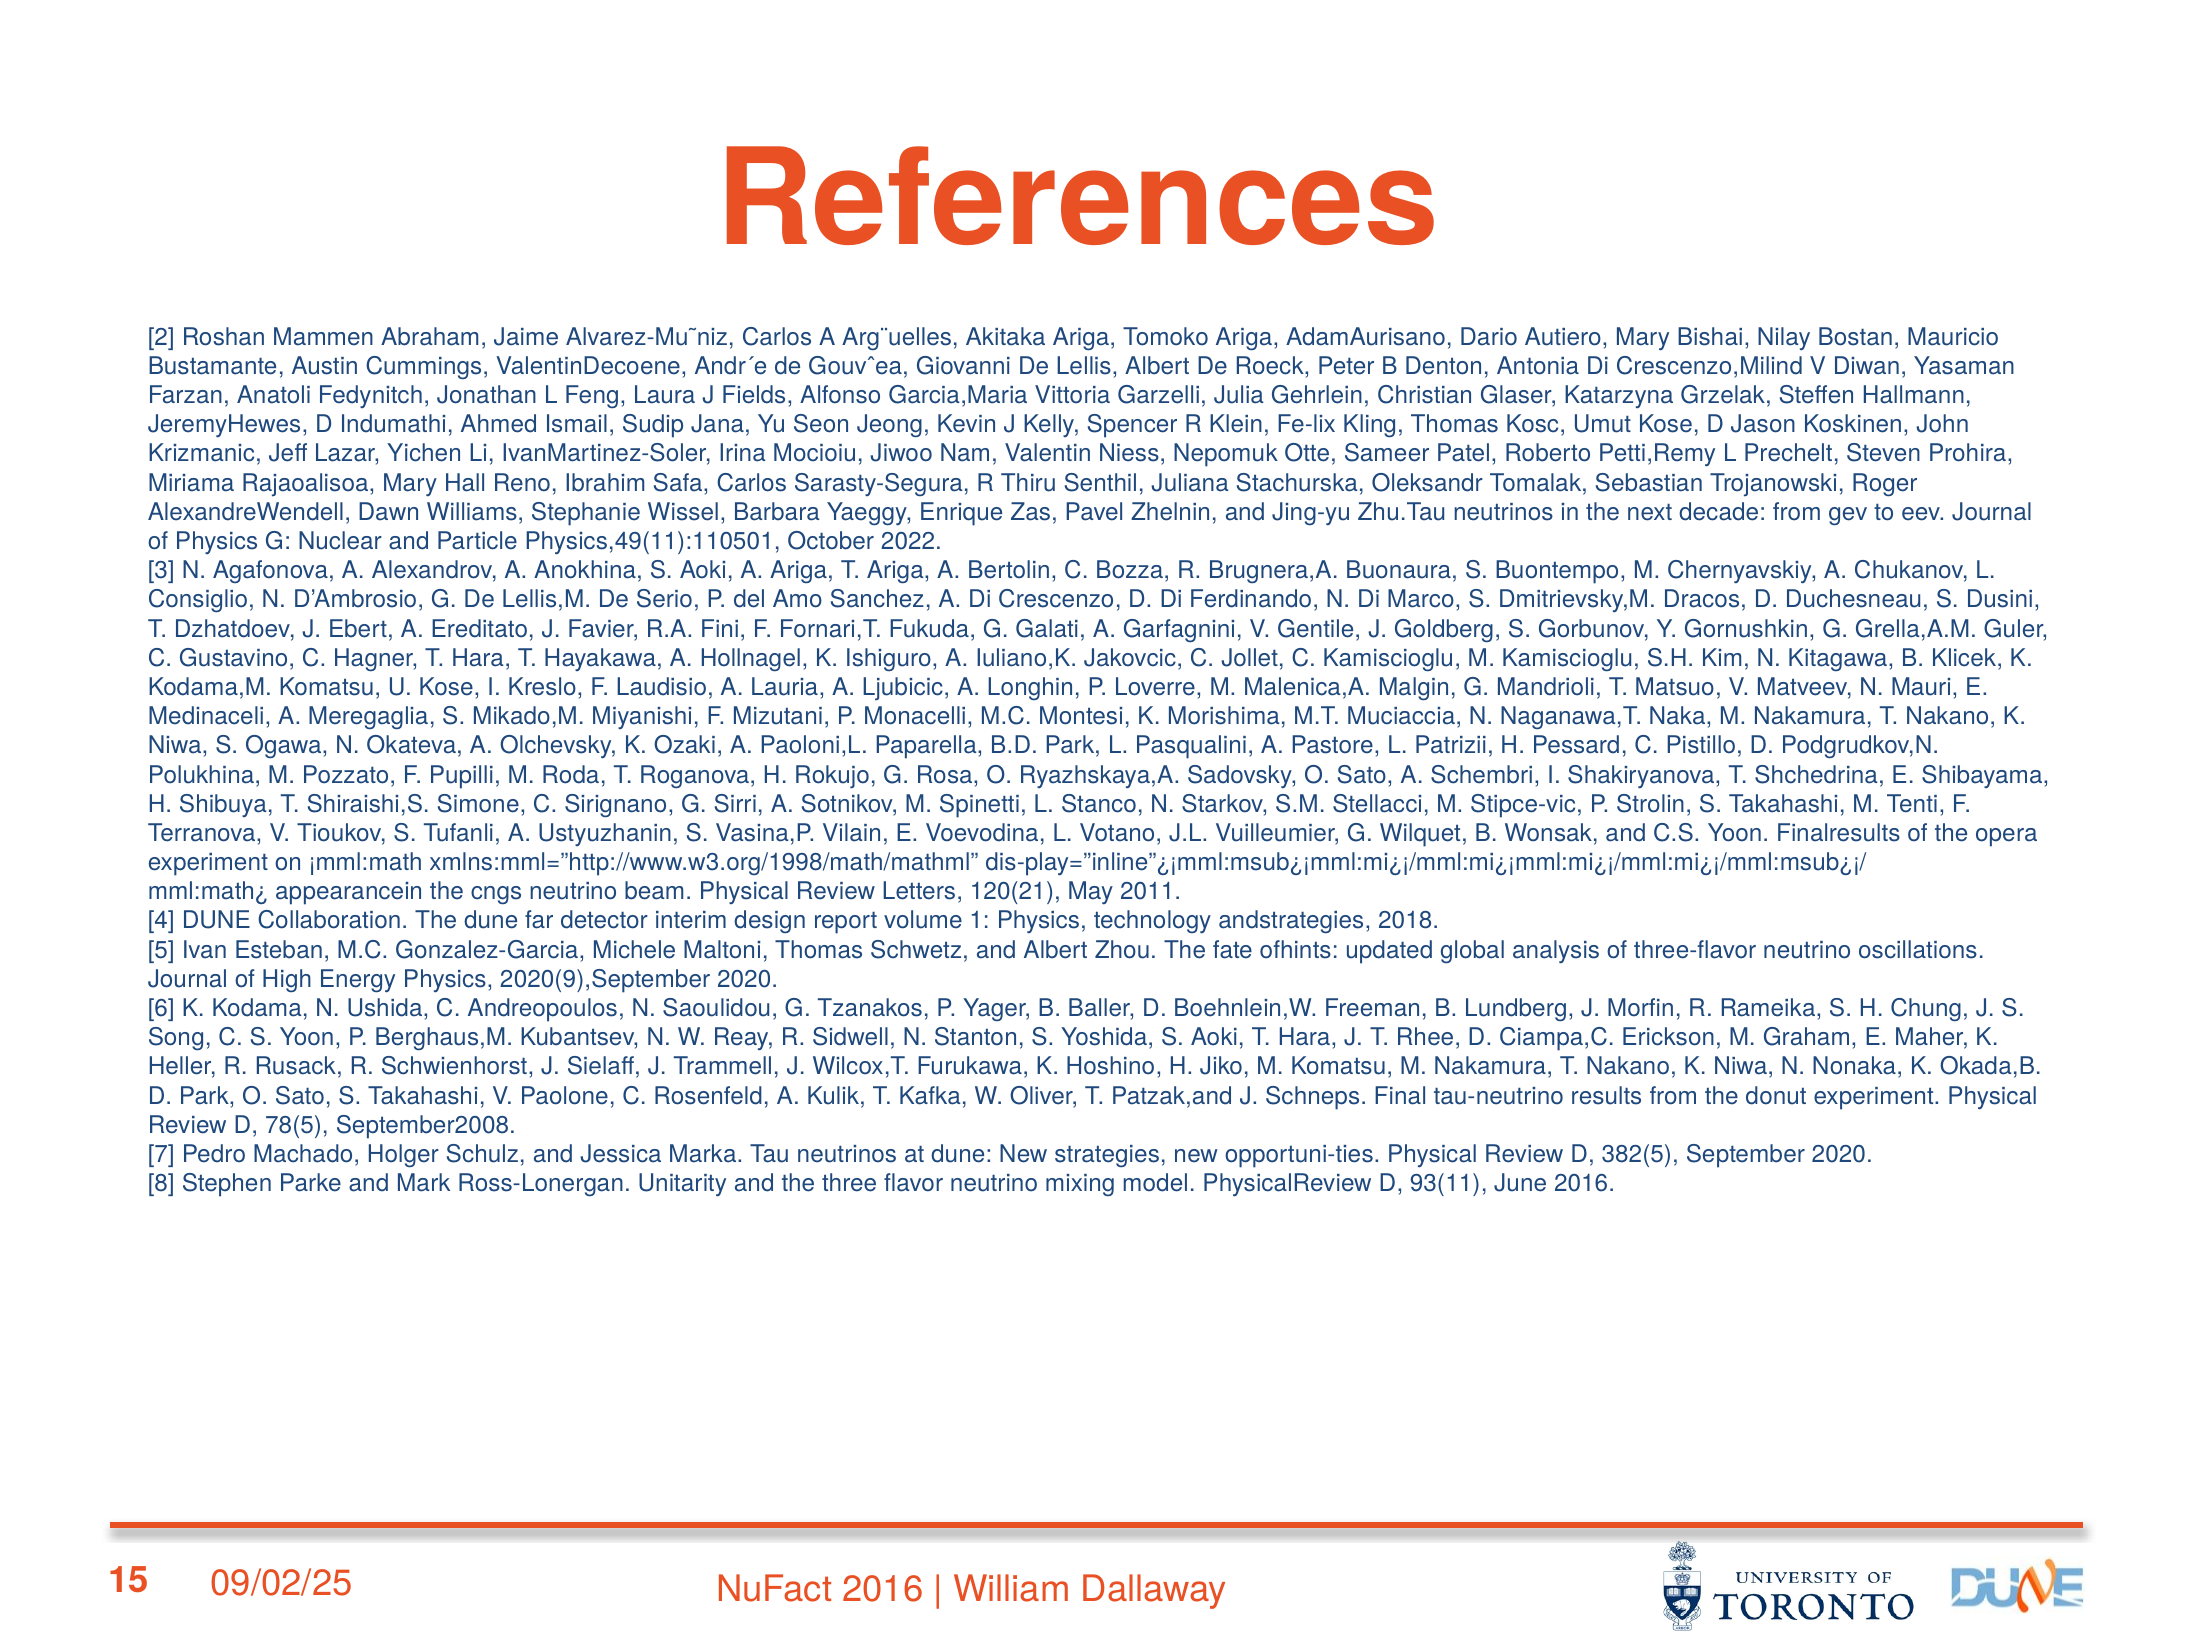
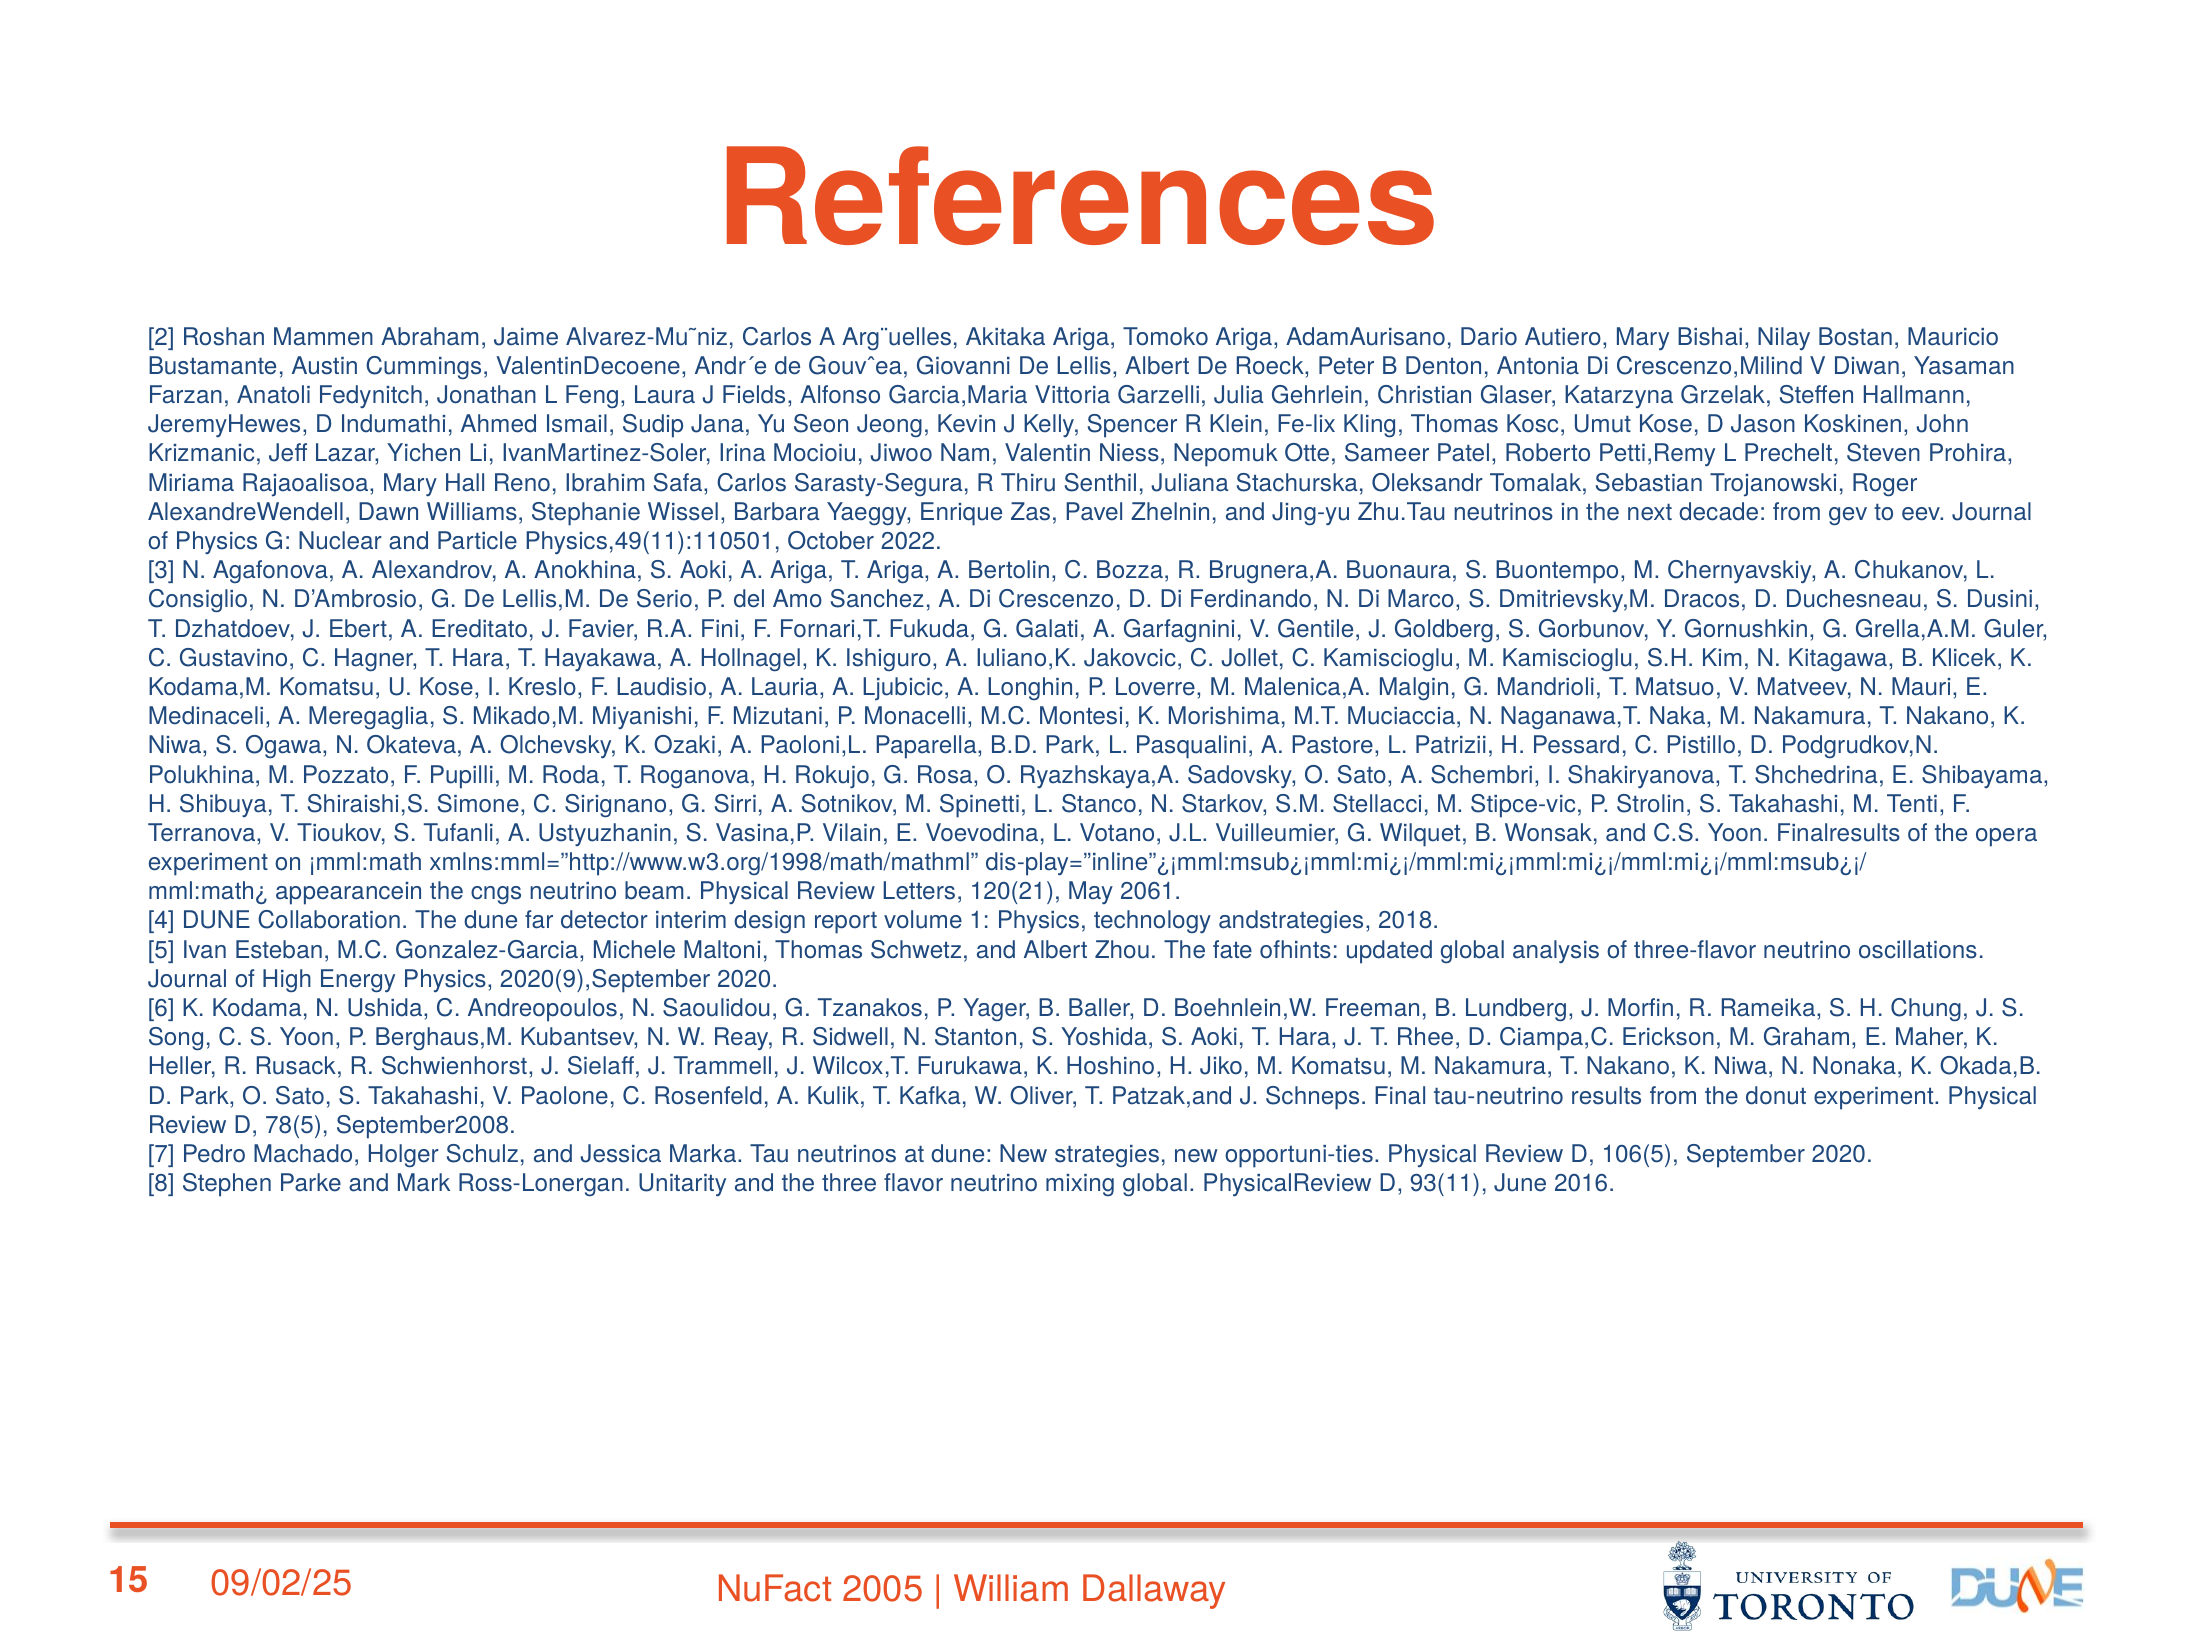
2011: 2011 -> 2061 (1151, 892)
382(5: 382(5 -> 106(5 (1640, 1154)
mixing model: model -> global (1159, 1183)
NuFact 2016: 2016 -> 2005 (883, 1589)
